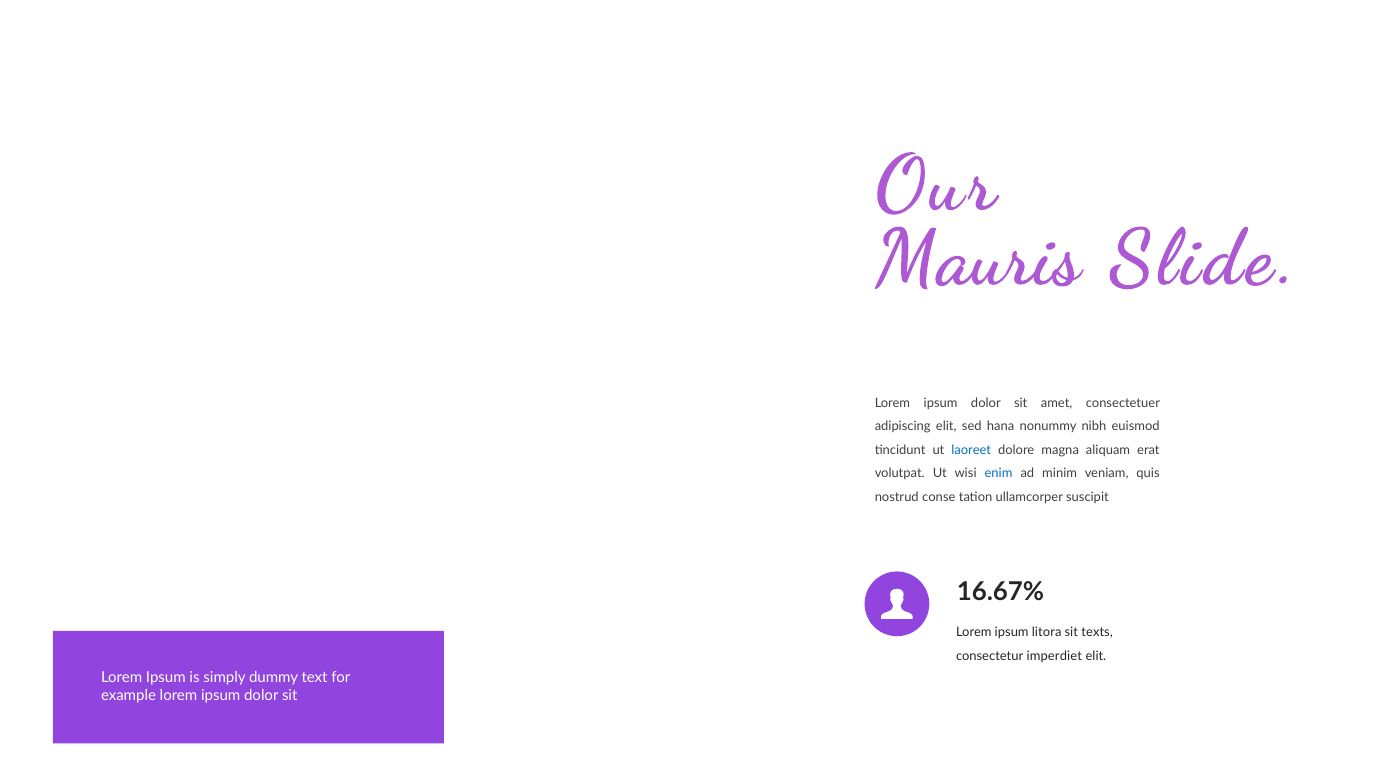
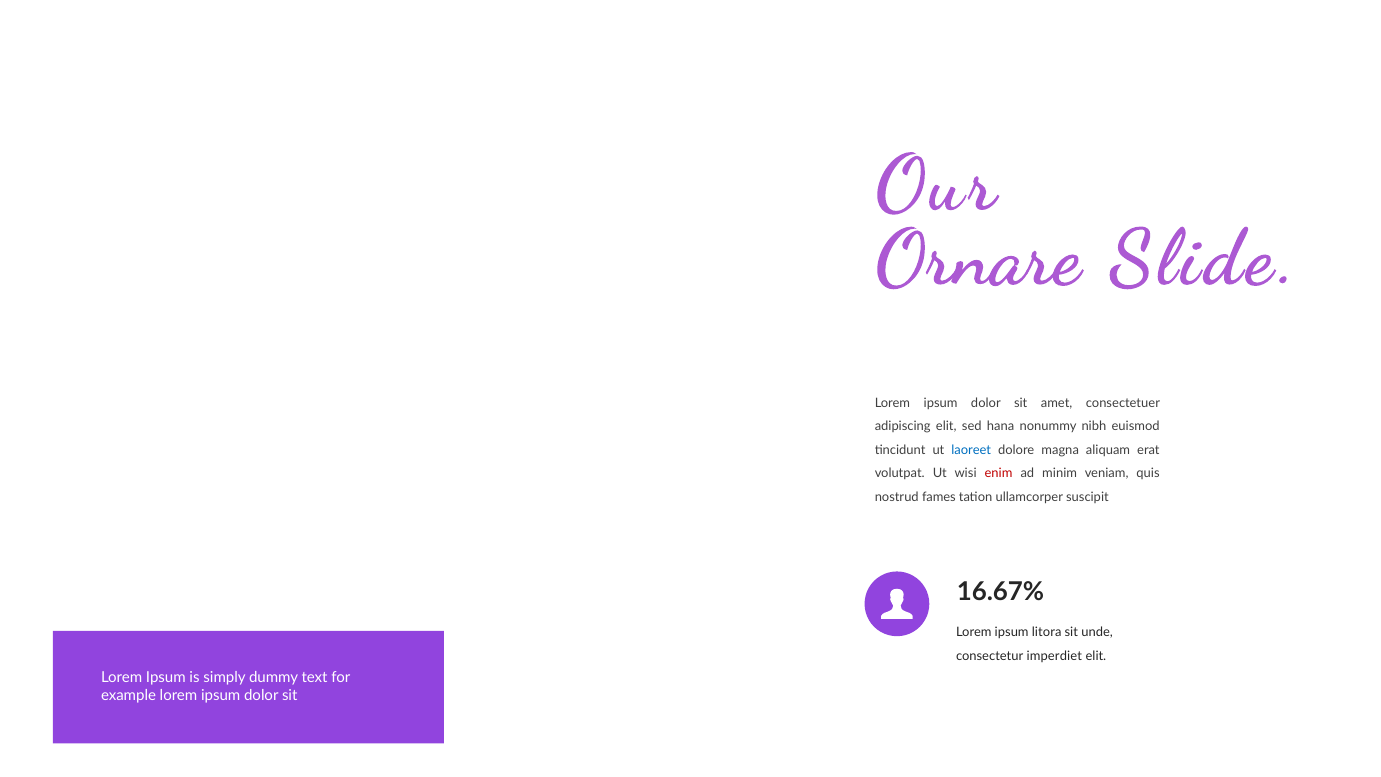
Mauris: Mauris -> Ornare (978, 257)
enim colour: blue -> red (999, 473)
conse: conse -> fames (939, 497)
texts: texts -> unde (1097, 632)
